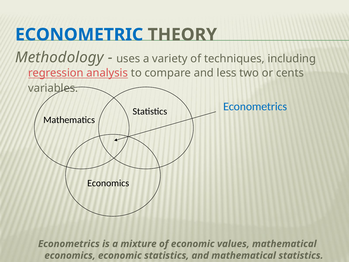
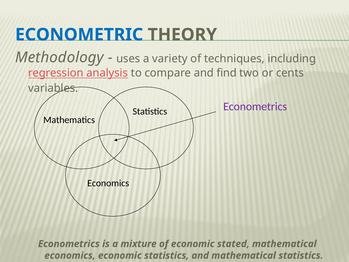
less: less -> find (227, 73)
Econometrics colour: blue -> purple (255, 106)
values: values -> stated (233, 244)
